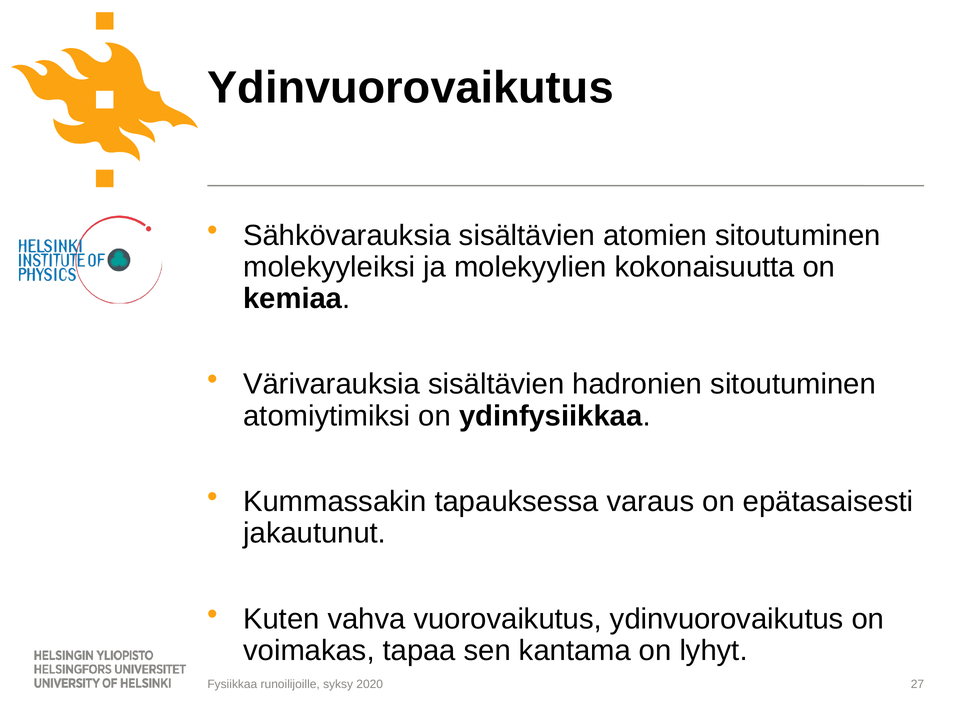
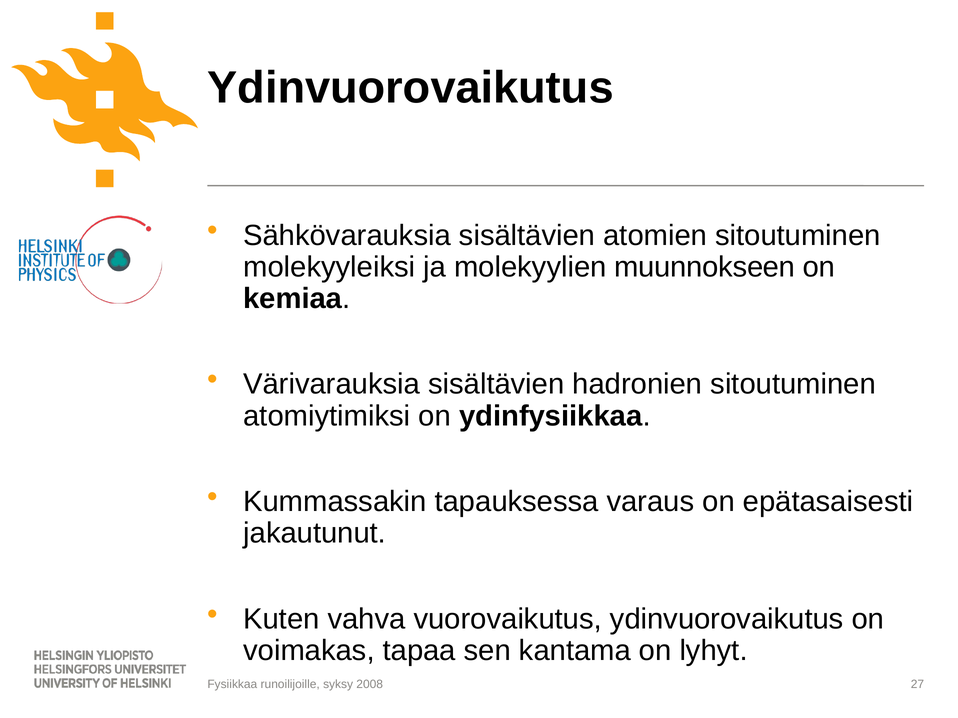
kokonaisuutta: kokonaisuutta -> muunnokseen (705, 267)
2020: 2020 -> 2008 (370, 685)
